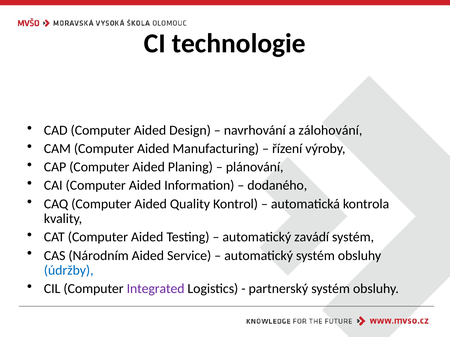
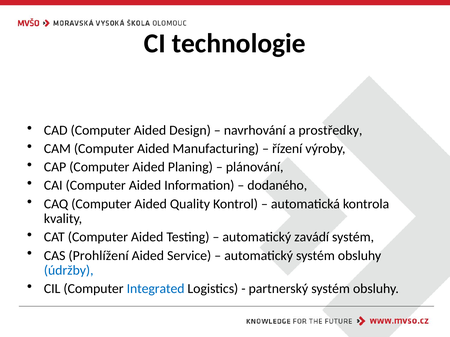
zálohování: zálohování -> prostředky (330, 130)
Národním: Národním -> Prohlížení (99, 256)
Integrated colour: purple -> blue (156, 289)
